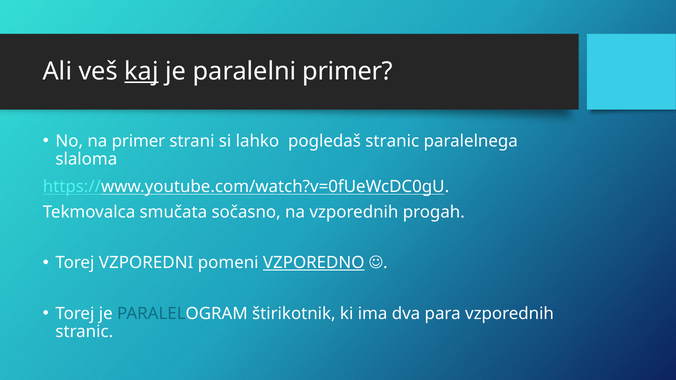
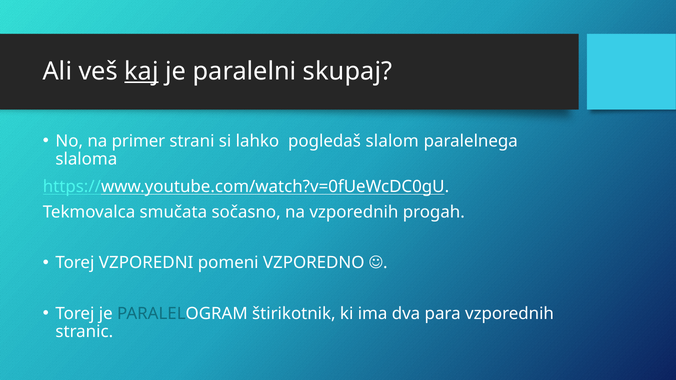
paralelni primer: primer -> skupaj (348, 72)
pogledaš stranic: stranic -> slalom (392, 141)
VZPOREDNO underline: present -> none (314, 263)
